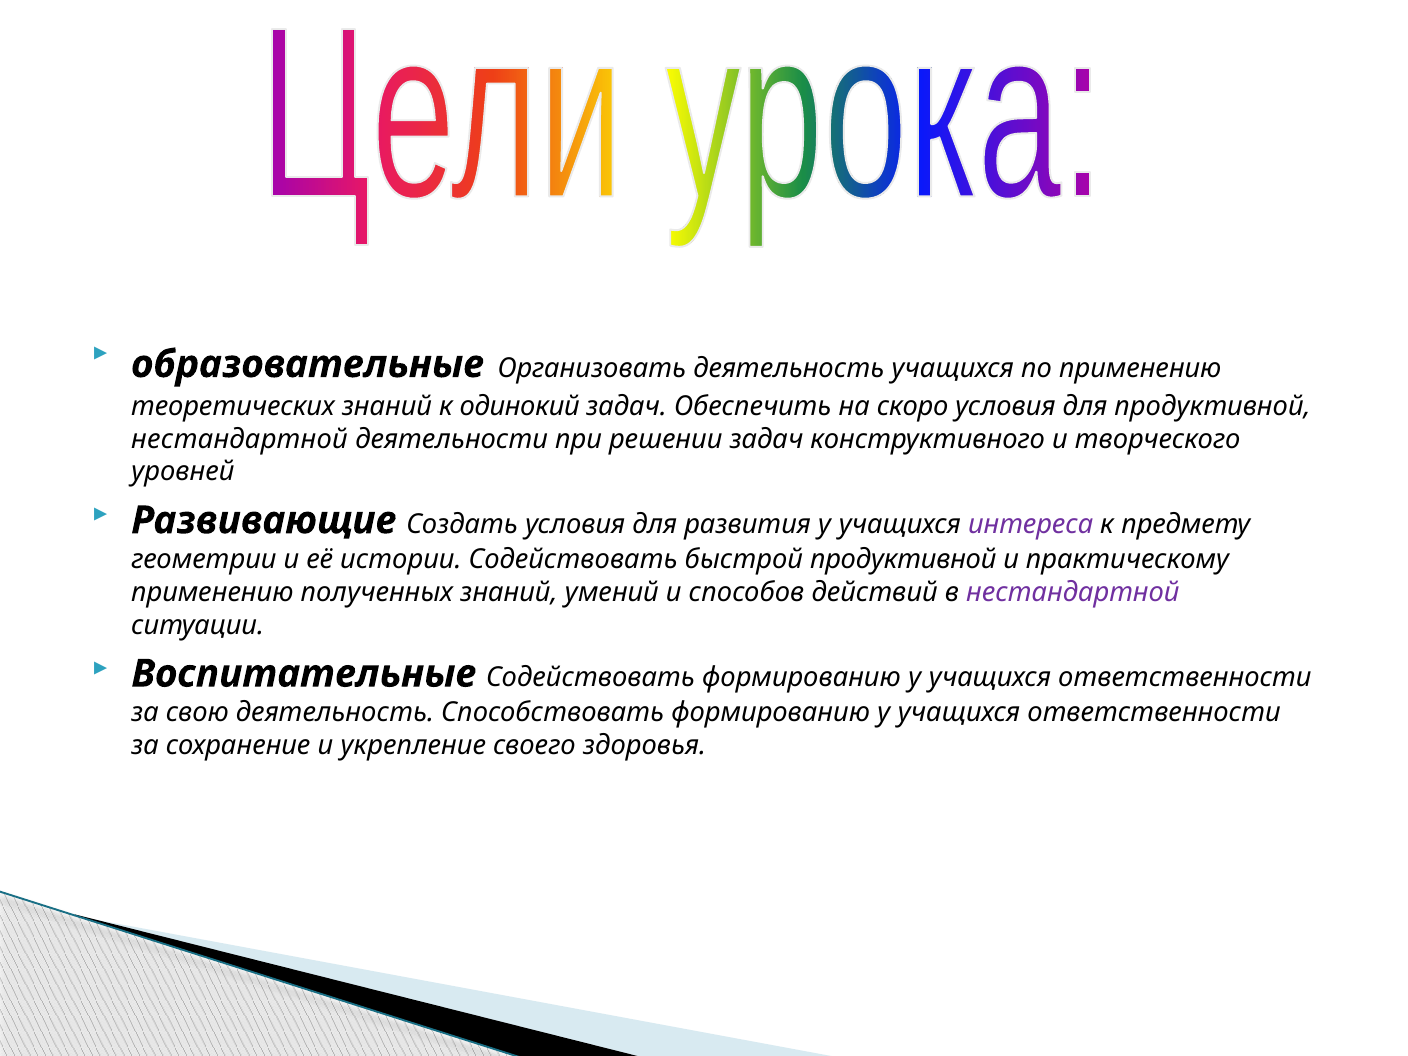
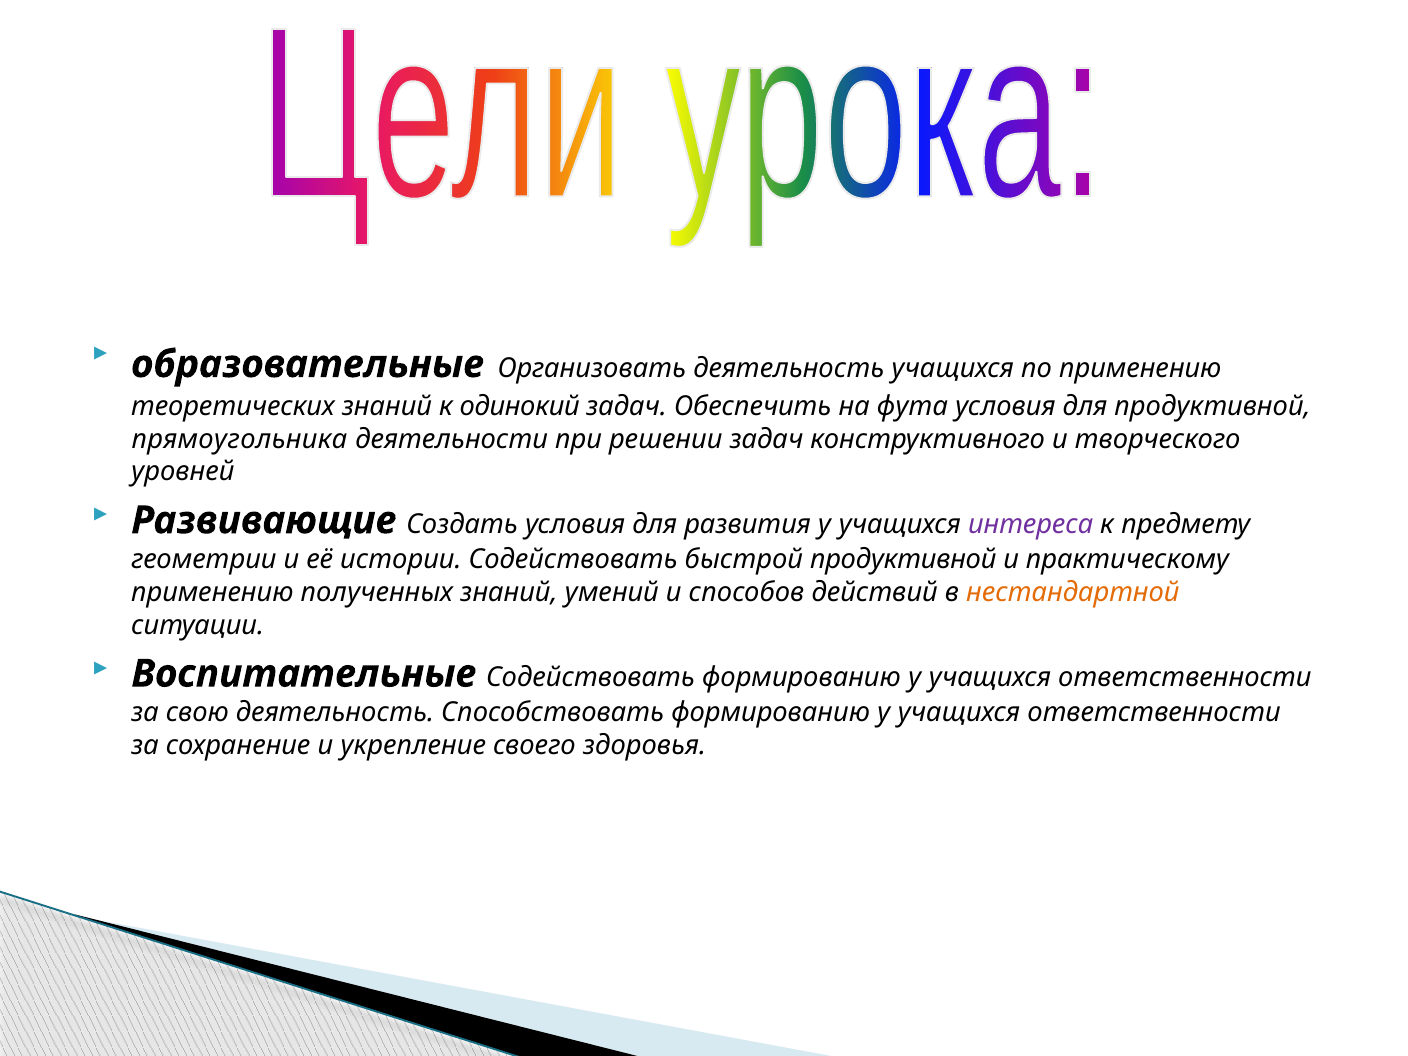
скоро: скоро -> фута (912, 406)
нестандартной: нестандартной -> прямоугольника (239, 439)
нестандартной colour: purple -> orange (1073, 592)
